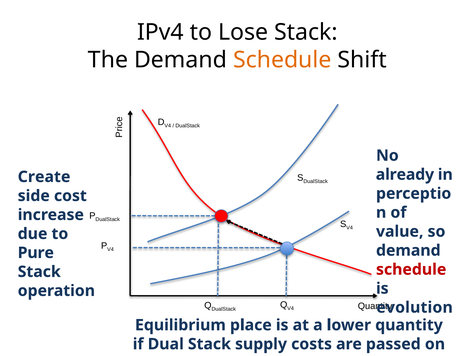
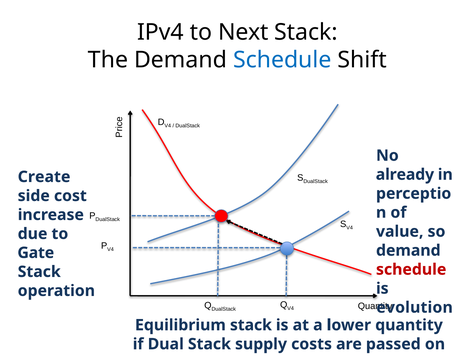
Lose: Lose -> Next (243, 32)
Schedule colour: orange -> blue (282, 60)
Pure: Pure -> Gate (36, 253)
Equilibrium place: place -> stack (251, 325)
